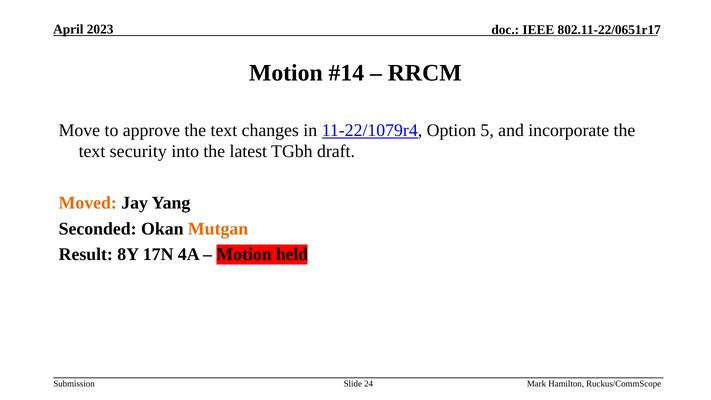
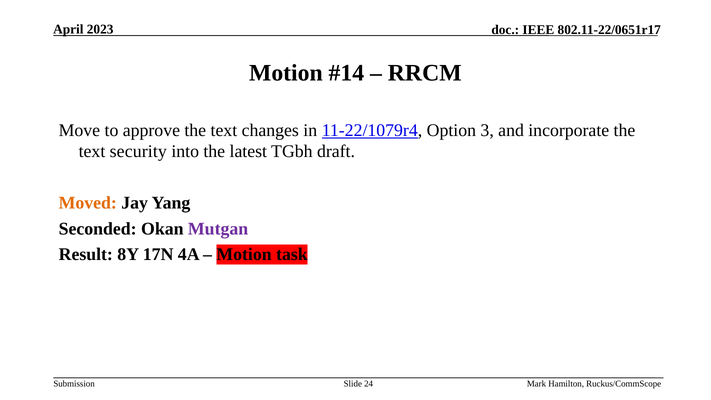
5: 5 -> 3 (487, 130)
Mutgan colour: orange -> purple (218, 229)
held: held -> task (292, 255)
